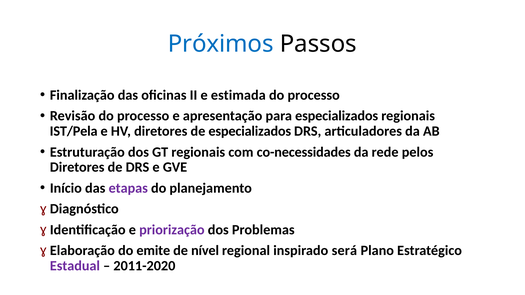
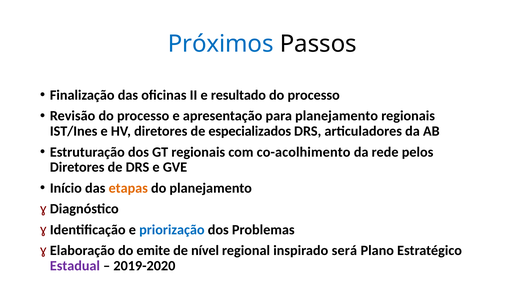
estimada: estimada -> resultado (238, 95)
para especializados: especializados -> planejamento (337, 116)
IST/Pela: IST/Pela -> IST/Ines (74, 131)
co-necessidades: co-necessidades -> co-acolhimento (304, 152)
etapas colour: purple -> orange (128, 188)
priorização colour: purple -> blue (172, 230)
2011-2020: 2011-2020 -> 2019-2020 (144, 266)
